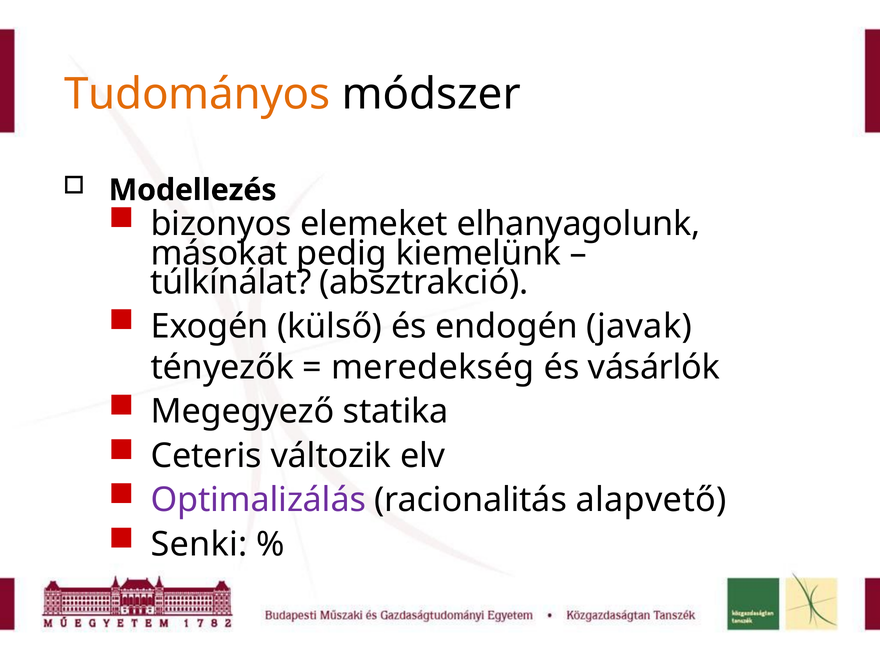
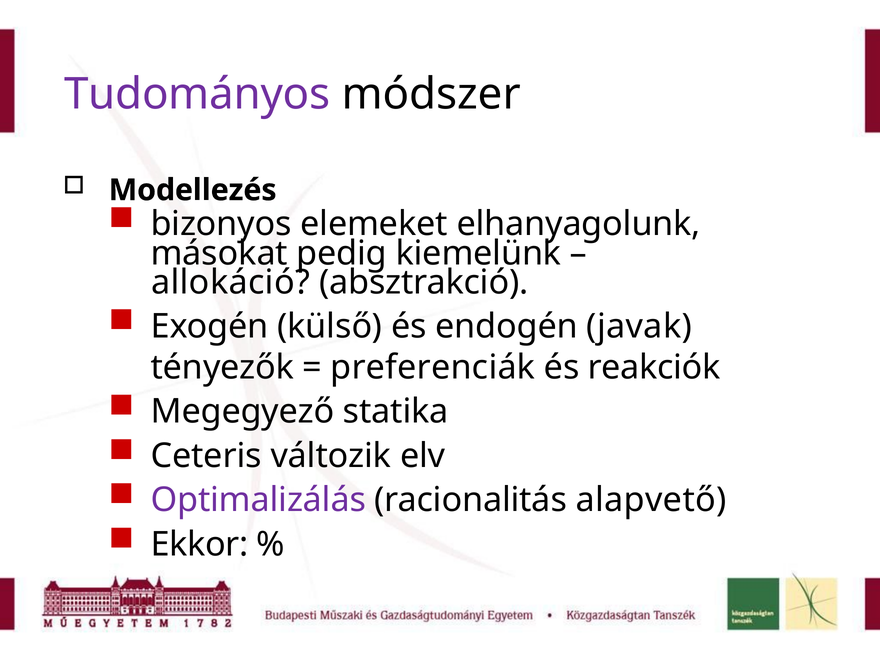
Tudományos colour: orange -> purple (197, 94)
túlkínálat: túlkínálat -> allokáció (231, 282)
meredekség: meredekség -> preferenciák (433, 367)
vásárlók: vásárlók -> reakciók (654, 367)
Senki: Senki -> Ekkor (200, 544)
